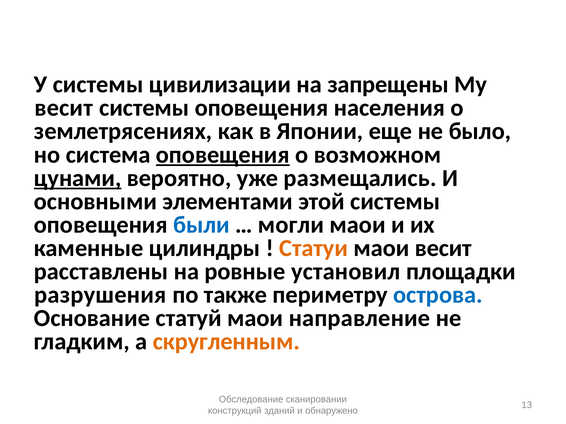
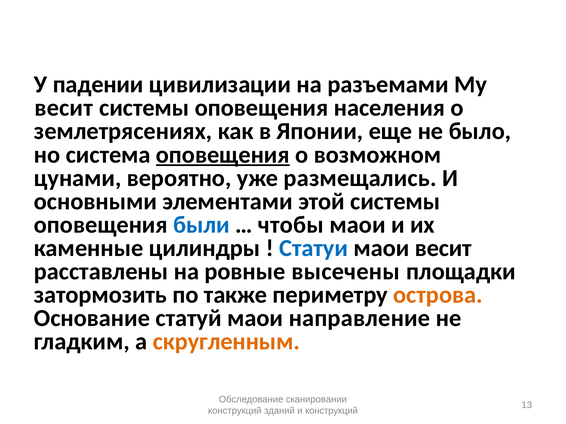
У системы: системы -> падении (98, 85)
запрещены: запрещены -> разъемами (388, 85)
цунами underline: present -> none (78, 178)
могли: могли -> чтобы (291, 225)
Статуи colour: orange -> blue (314, 248)
установил: установил -> высечены (346, 272)
разрушения: разрушения -> затормозить (100, 295)
острова colour: blue -> orange (438, 295)
и обнаружено: обнаружено -> конструкций (331, 411)
